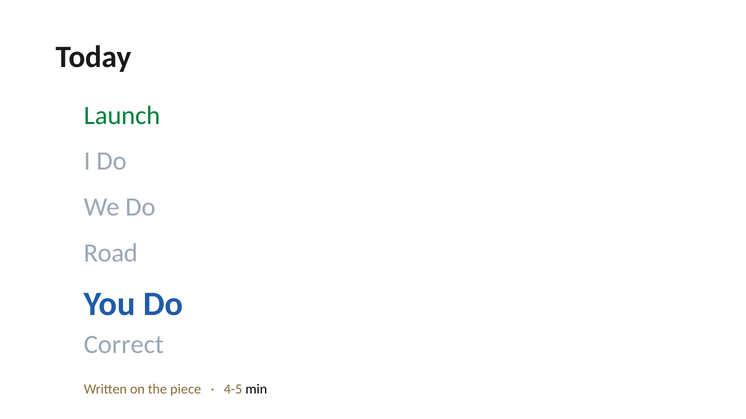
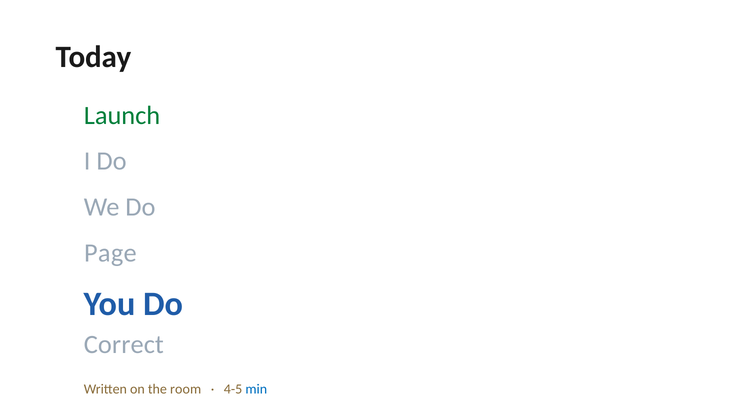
Road: Road -> Page (110, 253)
piece: piece -> room (186, 390)
min colour: black -> blue (256, 390)
